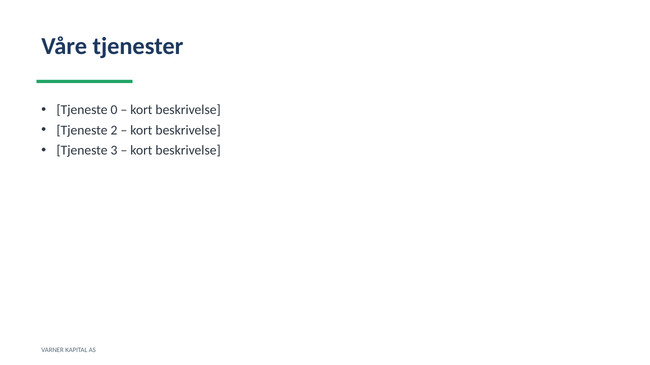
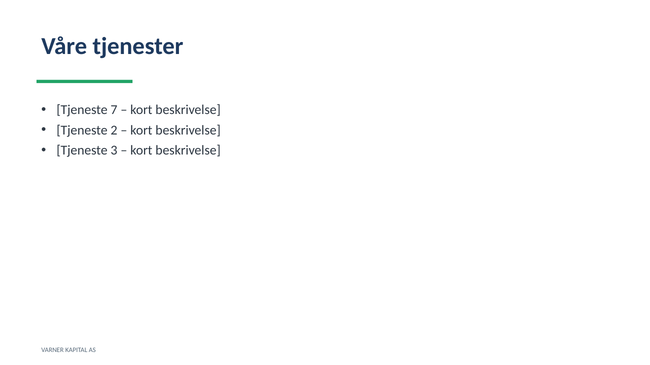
0: 0 -> 7 (114, 110)
